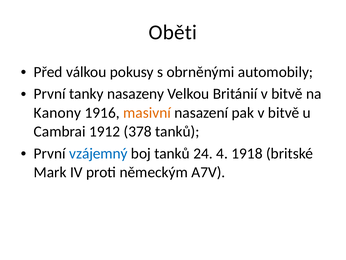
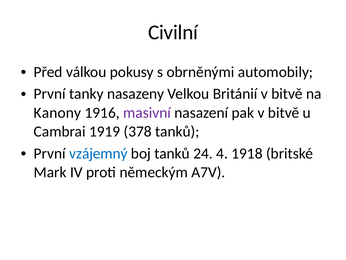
Oběti: Oběti -> Civilní (173, 32)
masivní colour: orange -> purple (147, 113)
1912: 1912 -> 1919 (105, 131)
